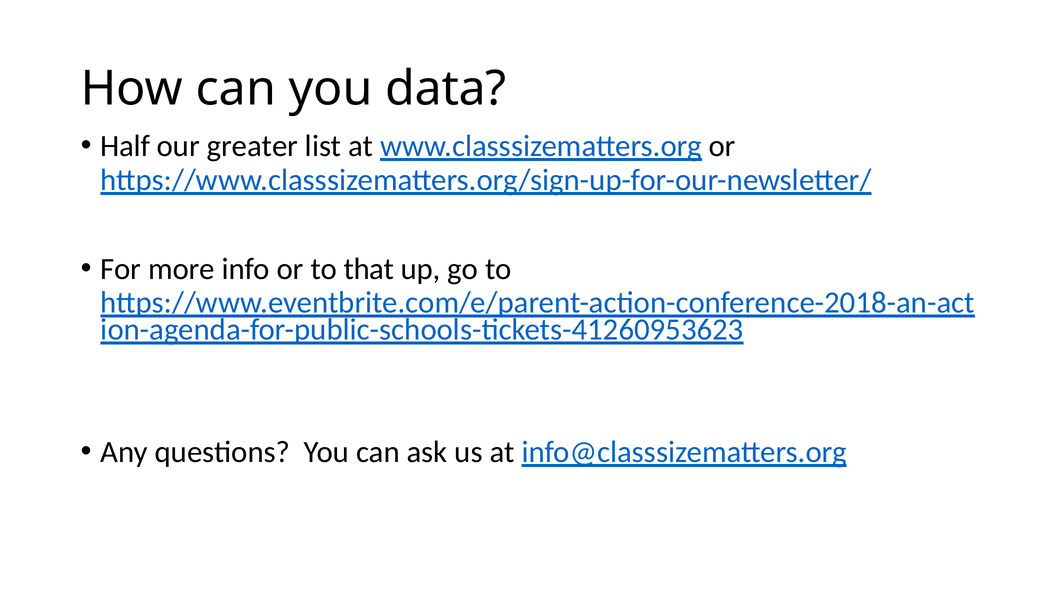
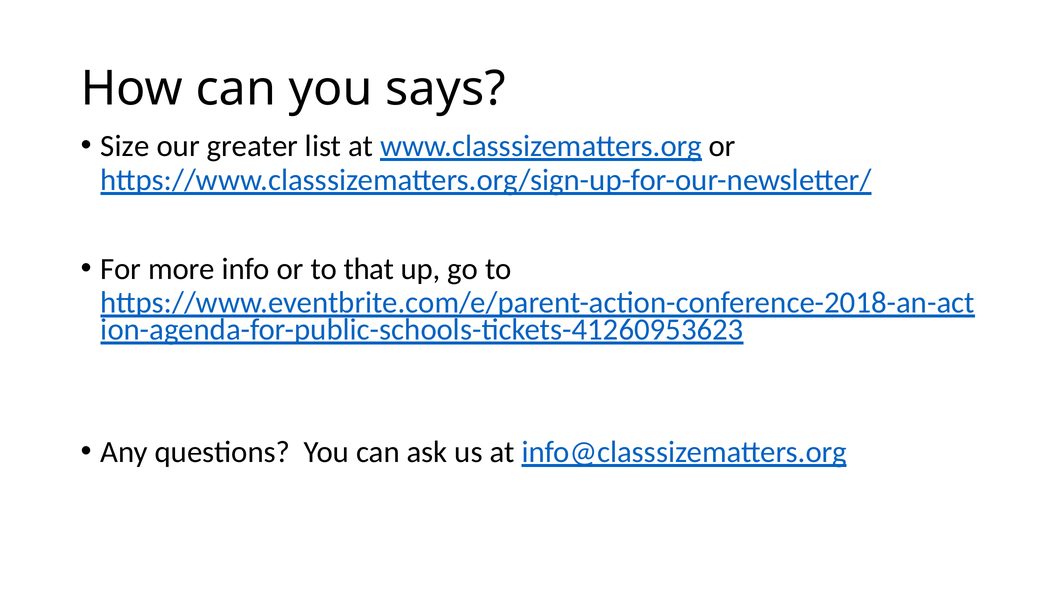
data: data -> says (446, 89)
Half: Half -> Size (125, 146)
